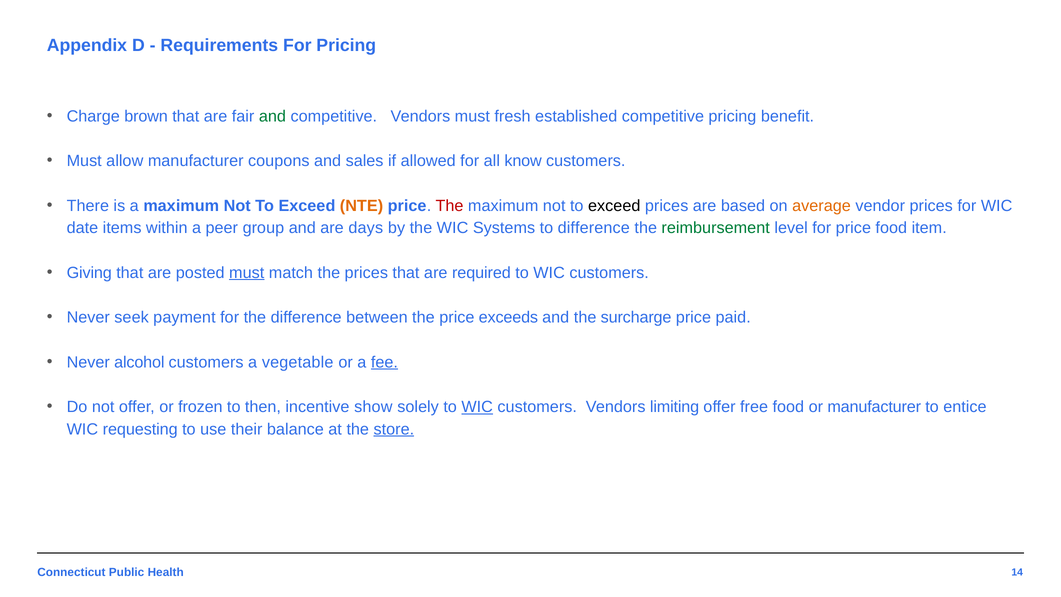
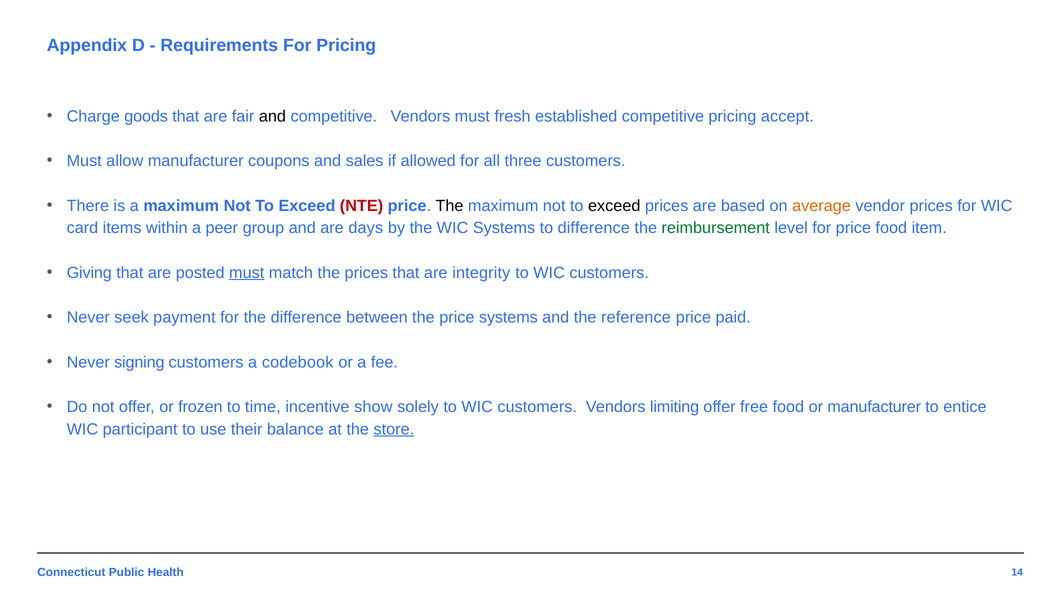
brown: brown -> goods (146, 116)
and colour: green -> black (272, 116)
benefit: benefit -> accept (787, 116)
know: know -> three (523, 161)
NTE colour: orange -> red (361, 206)
The colour: red -> black (449, 206)
date: date -> card (82, 228)
required: required -> integrity (481, 273)
price exceeds: exceeds -> systems (508, 317)
surcharge: surcharge -> reference (636, 317)
alcohol: alcohol -> signing (139, 362)
vegetable: vegetable -> codebook (298, 362)
fee underline: present -> none (384, 362)
then: then -> time (263, 407)
WIC underline: present -> none (477, 407)
requesting: requesting -> participant (140, 429)
